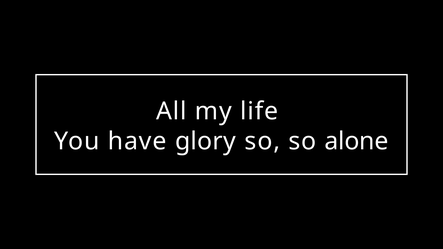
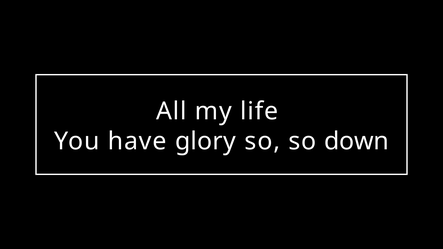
alone: alone -> down (357, 141)
